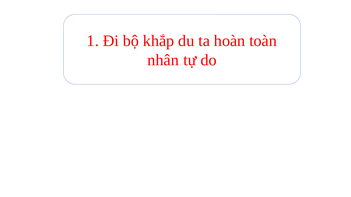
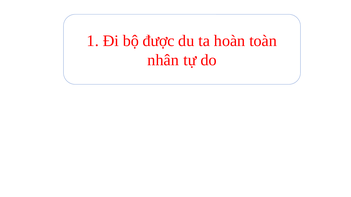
khắp: khắp -> được (159, 41)
